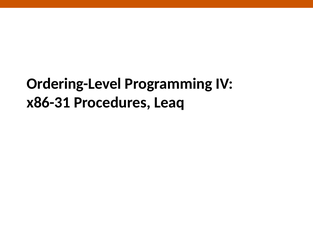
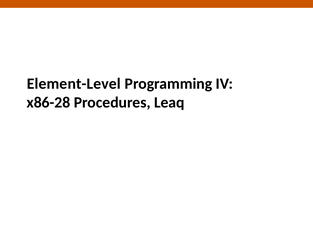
Ordering-Level: Ordering-Level -> Element-Level (74, 84)
x86-31: x86-31 -> x86-28 (48, 102)
